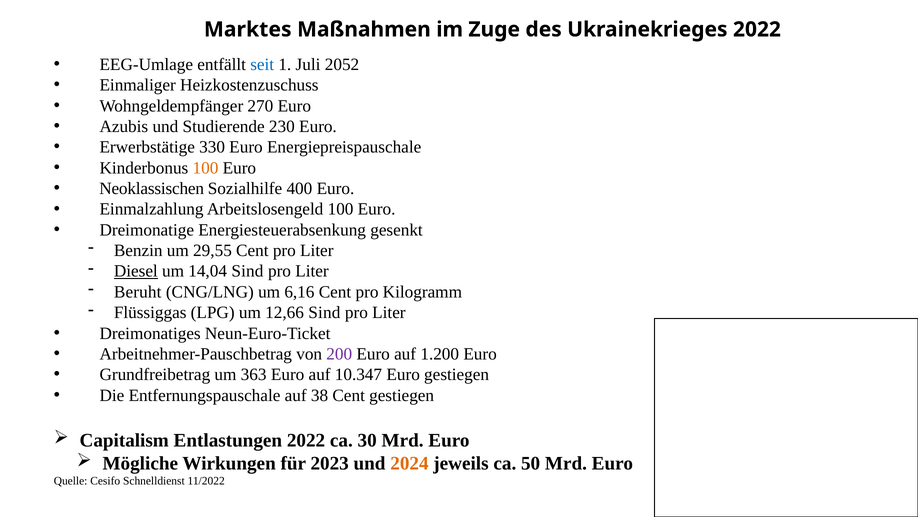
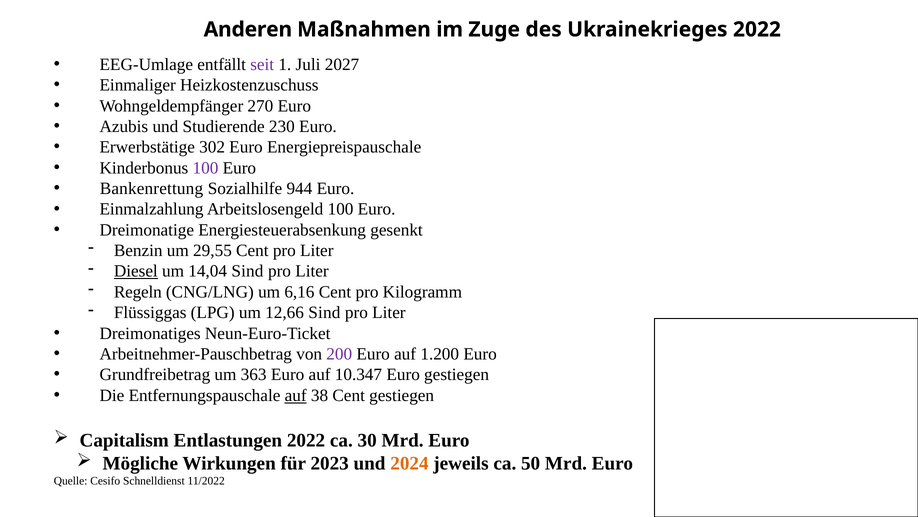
Marktes: Marktes -> Anderen (248, 29)
seit colour: blue -> purple (262, 64)
2052: 2052 -> 2027 (342, 64)
330: 330 -> 302 (212, 147)
100 colour: orange -> purple (205, 168)
Neoklassischen: Neoklassischen -> Bankenrettung (151, 188)
400: 400 -> 944 (299, 188)
Beruht: Beruht -> Regeln (138, 292)
auf underline: none -> present (296, 395)
